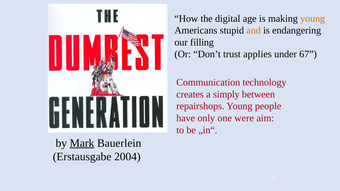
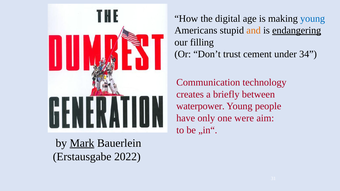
young colour: orange -> blue (313, 19)
endangering underline: none -> present (297, 30)
applies: applies -> cement (258, 54)
67: 67 -> 34 (308, 54)
simply: simply -> briefly (226, 94)
repairshops: repairshops -> waterpower (200, 106)
2004: 2004 -> 2022 (127, 157)
